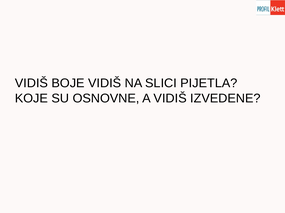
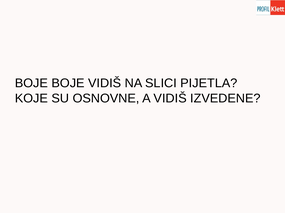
VIDIŠ: VIDIŠ -> BOJE (31, 84)
